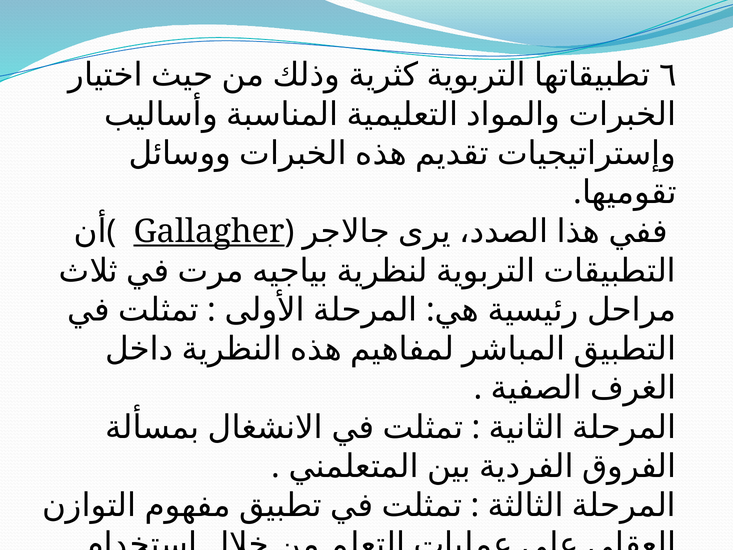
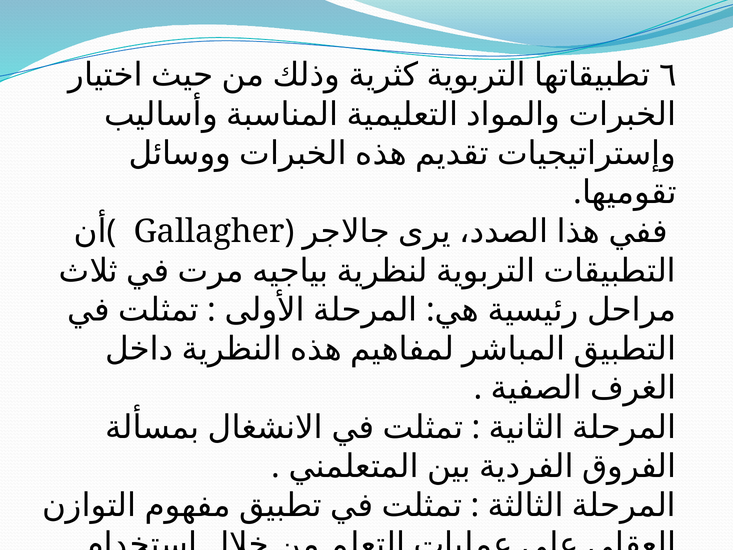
Gallagher underline: present -> none (209, 232)
